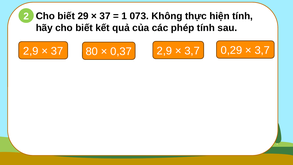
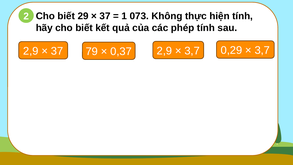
80: 80 -> 79 (92, 51)
